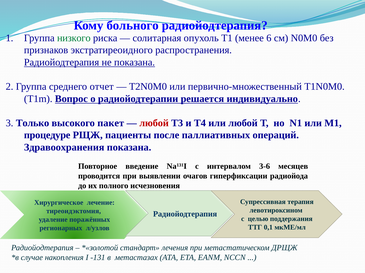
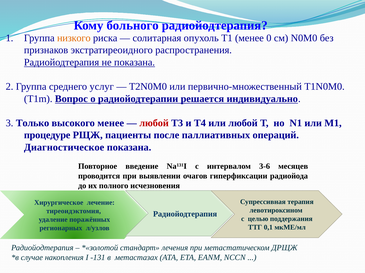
низкого colour: green -> orange (74, 38)
6: 6 -> 0 (269, 38)
отчет: отчет -> услуг (102, 87)
высокого пакет: пакет -> менее (111, 123)
Здравоохранения: Здравоохранения -> Диагностическое (64, 148)
